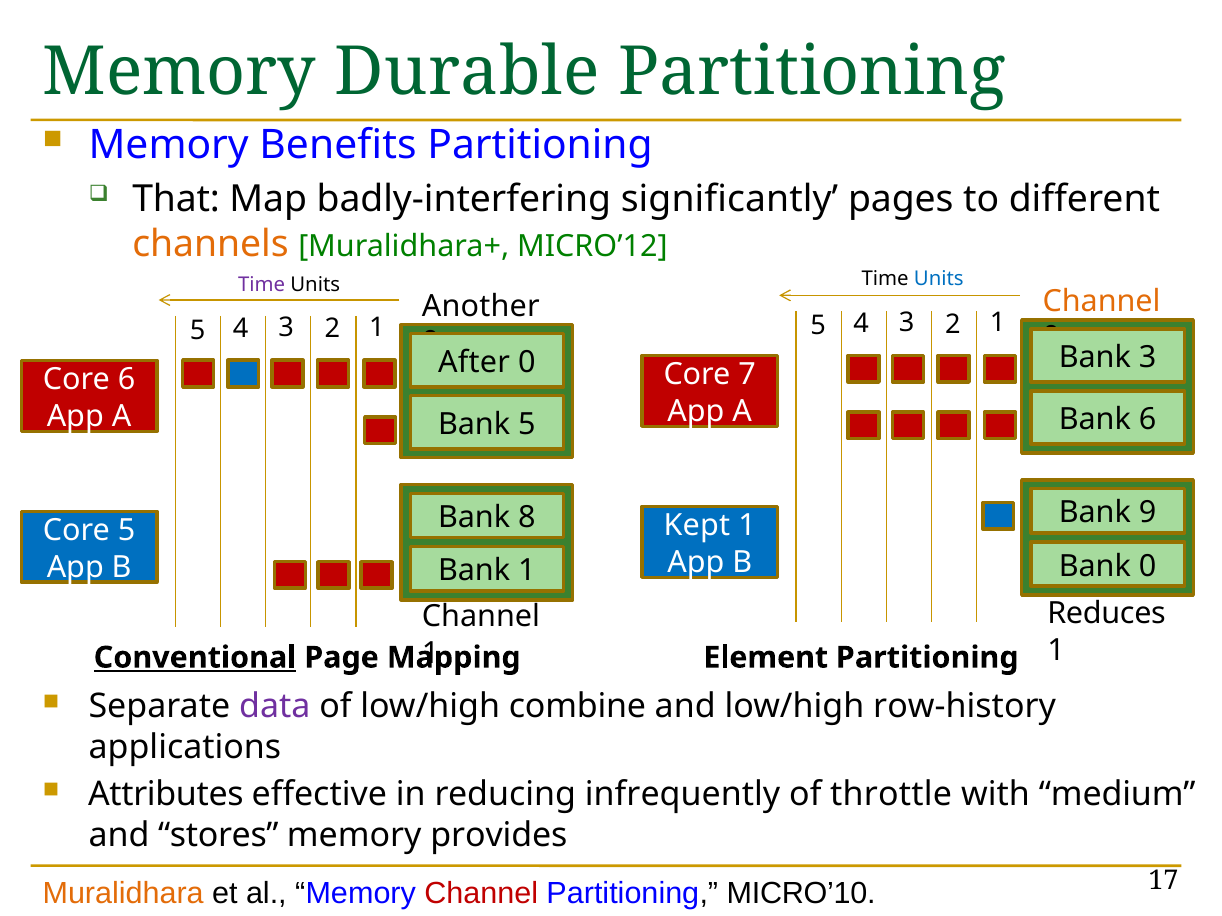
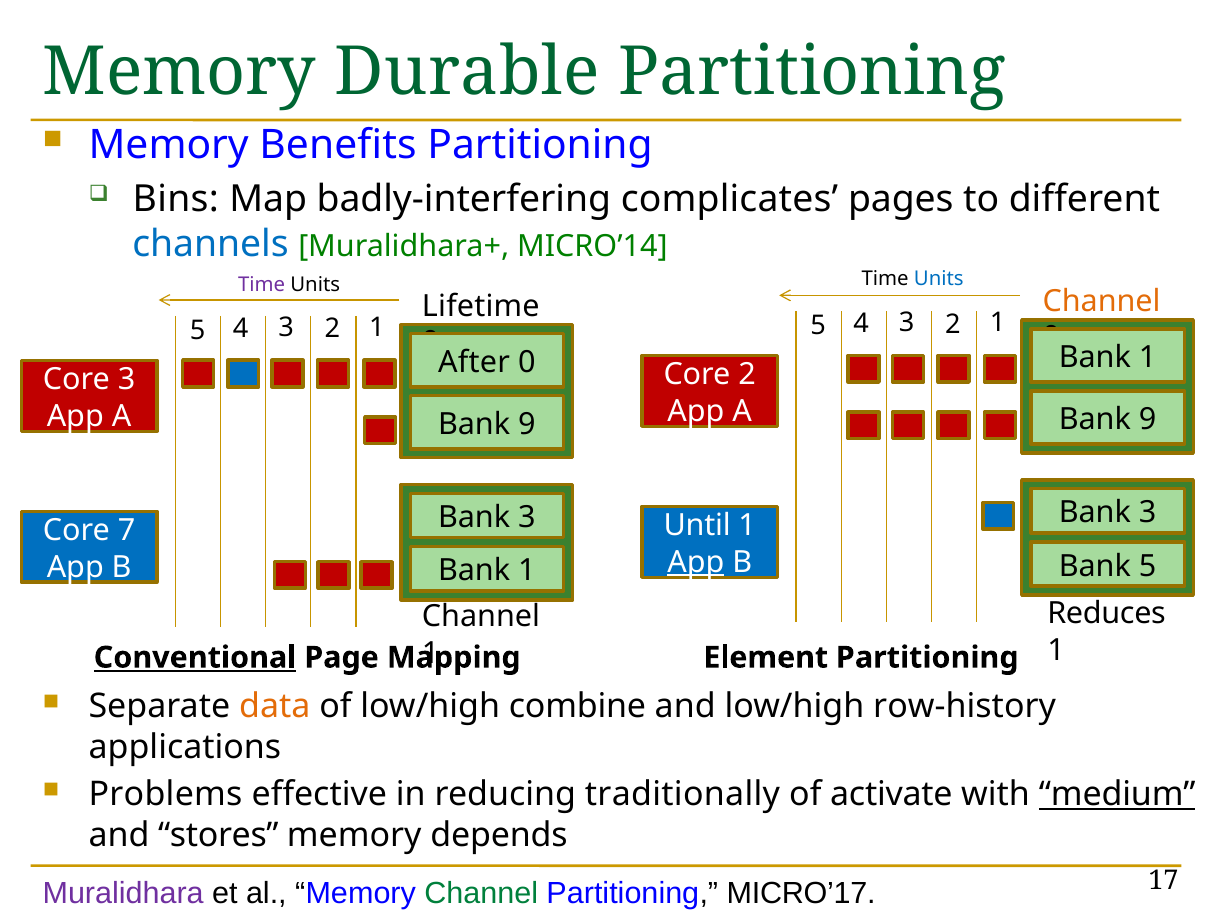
That: That -> Bins (176, 199)
significantly: significantly -> complicates (729, 199)
channels colour: orange -> blue (210, 244)
MICRO’12: MICRO’12 -> MICRO’14 (592, 246)
Another: Another -> Lifetime (481, 306)
3: 3 -> 1 (1148, 358)
Core 7: 7 -> 2 (747, 375)
Core 6: 6 -> 3 (127, 380)
6: 6 -> 9 (1148, 420)
5: 5 -> 9 (527, 425)
9: 9 -> 3 (1148, 513)
8: 8 -> 3 (527, 518)
Kept: Kept -> Until (697, 526)
Core 5: 5 -> 7 (127, 531)
App underline: none -> present (696, 563)
Bank 0: 0 -> 5 (1148, 567)
data colour: purple -> orange (275, 707)
Attributes: Attributes -> Problems (166, 795)
infrequently: infrequently -> traditionally (682, 795)
throttle: throttle -> activate (891, 795)
medium underline: none -> present (1117, 795)
provides: provides -> depends (499, 836)
Muralidhara colour: orange -> purple (123, 894)
Channel colour: red -> green (481, 894)
MICRO’10: MICRO’10 -> MICRO’17 (801, 894)
